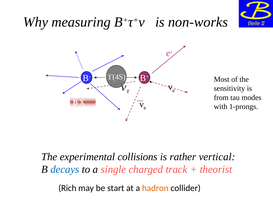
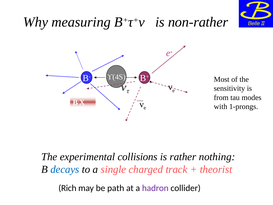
non-works: non-works -> non-rather (198, 22)
vertical: vertical -> nothing (217, 157)
start: start -> path (116, 188)
hadron colour: orange -> purple (155, 188)
